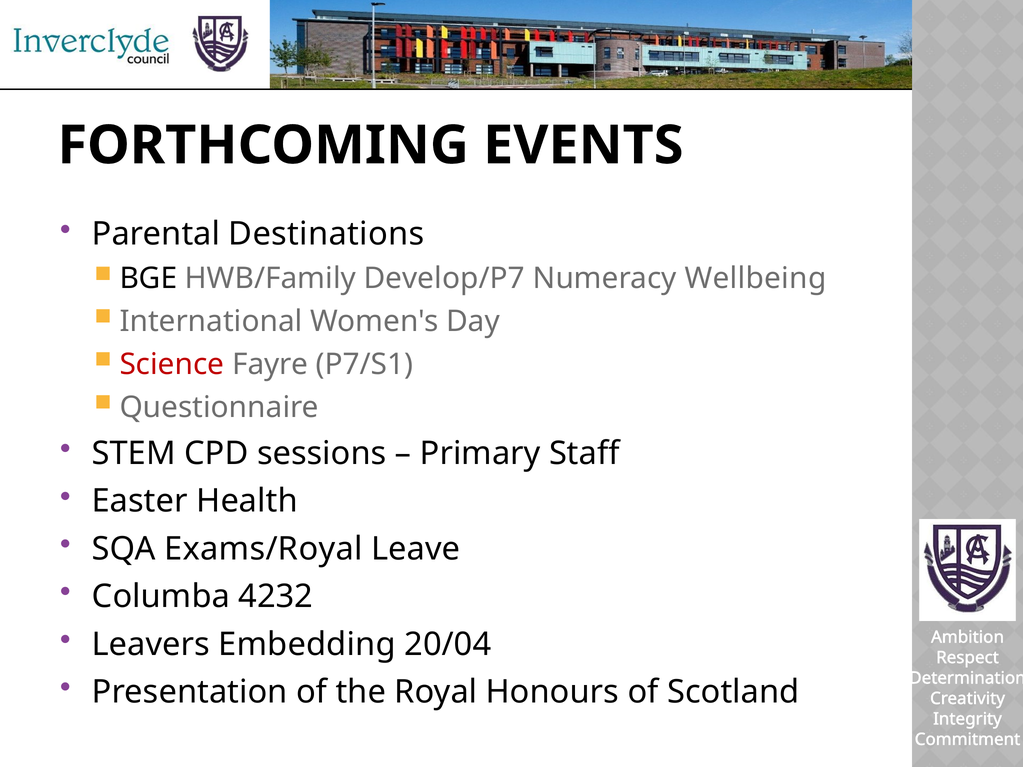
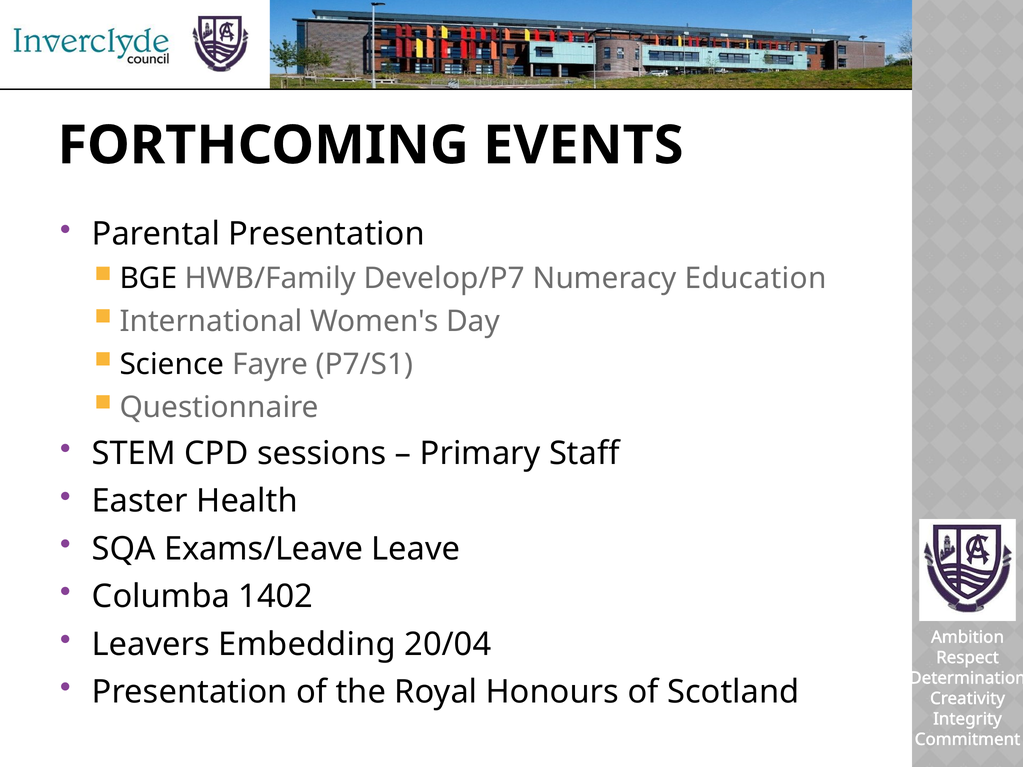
Parental Destinations: Destinations -> Presentation (327, 234)
Wellbeing: Wellbeing -> Education (756, 279)
Science colour: red -> black (172, 364)
Exams/Royal: Exams/Royal -> Exams/Leave (264, 549)
4232: 4232 -> 1402 (276, 597)
